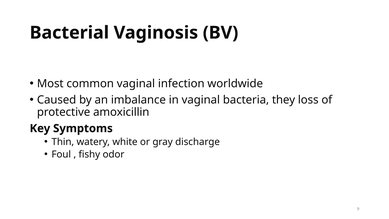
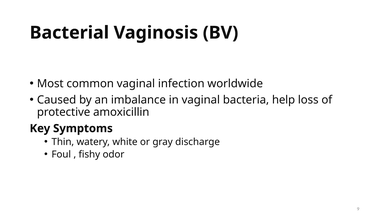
they: they -> help (284, 100)
